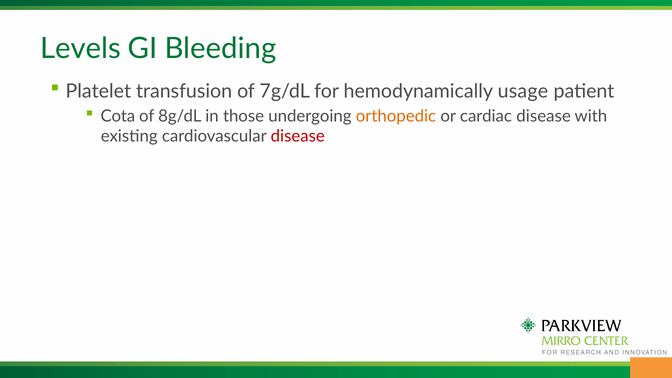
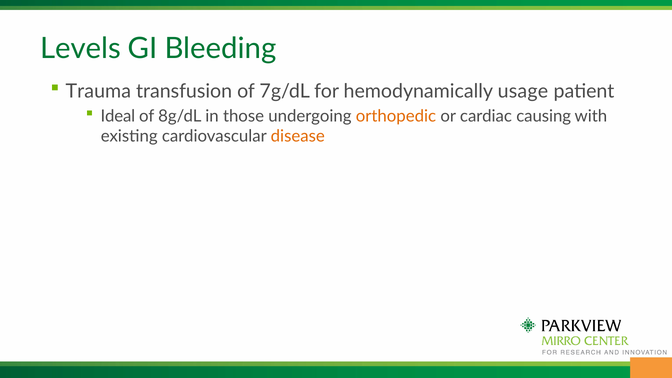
Platelet: Platelet -> Trauma (98, 91)
Cota: Cota -> Ideal (118, 116)
cardiac disease: disease -> causing (544, 116)
disease colour: red -> orange (298, 136)
